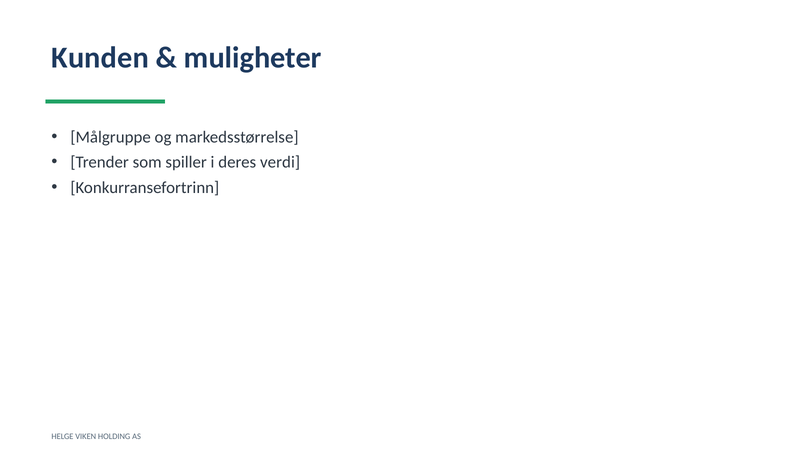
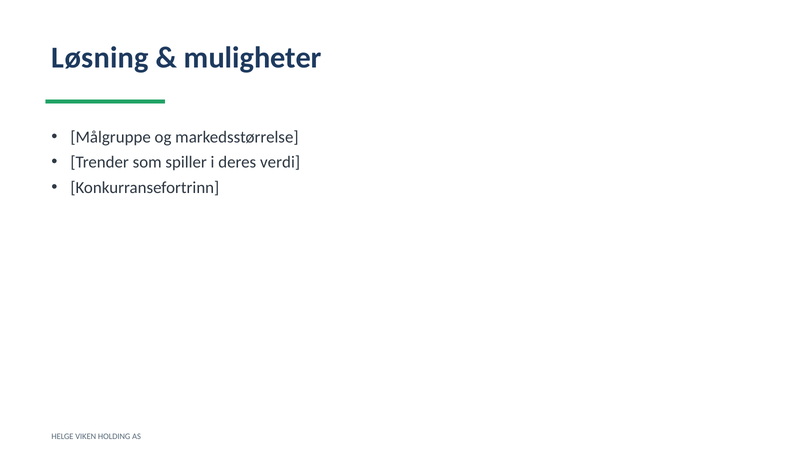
Kunden: Kunden -> Løsning (100, 58)
